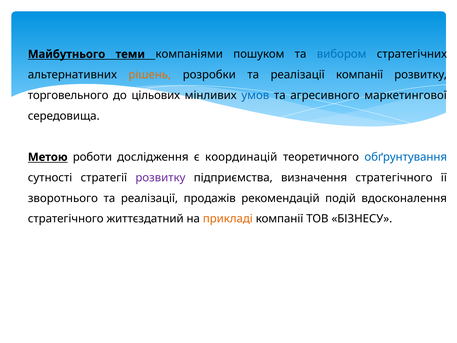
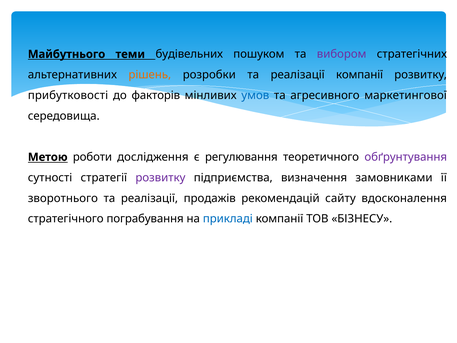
компаніями: компаніями -> будівельних (189, 54)
вибором colour: blue -> purple (342, 54)
торговельного: торговельного -> прибутковості (68, 95)
цільових: цільових -> факторів (156, 95)
координацій: координацій -> регулювання (241, 157)
обґрунтування colour: blue -> purple (406, 157)
визначення стратегічного: стратегічного -> замовниками (394, 178)
подій: подій -> сайту (341, 198)
життєздатний: життєздатний -> пограбування (145, 219)
прикладі colour: orange -> blue (228, 219)
